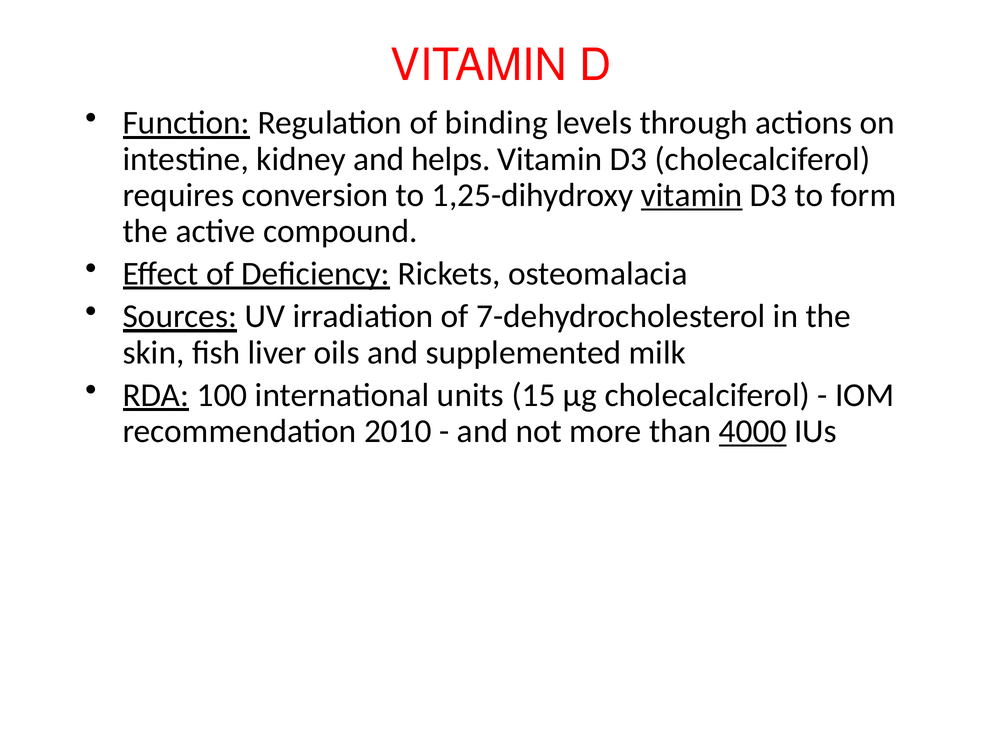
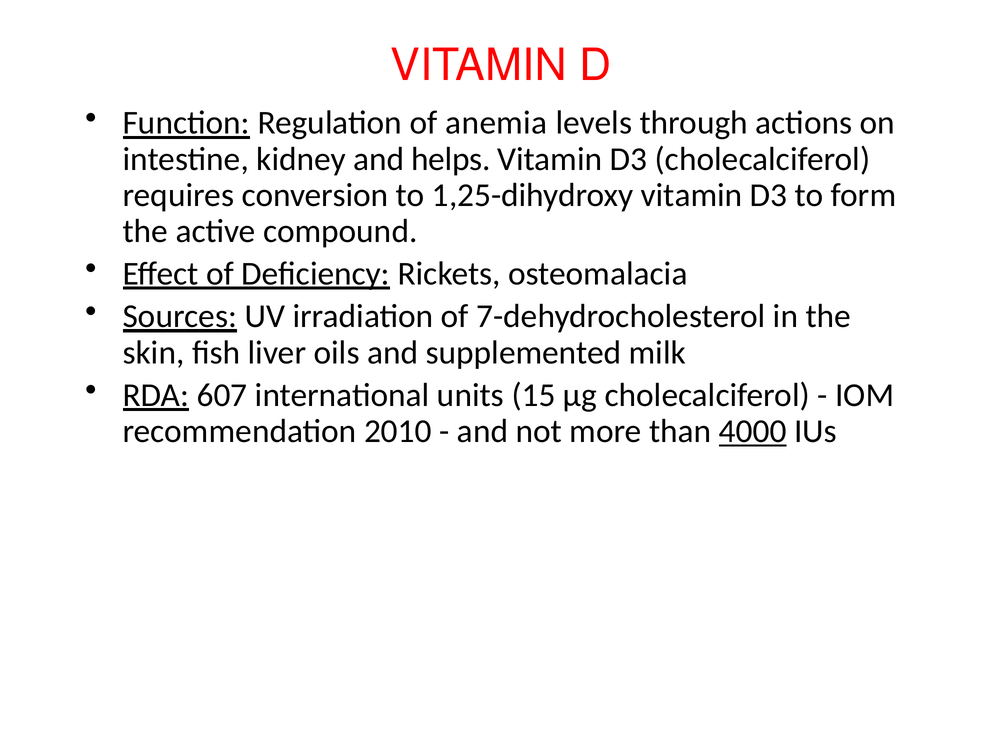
binding: binding -> anemia (496, 123)
vitamin underline: present -> none (692, 195)
100: 100 -> 607 (222, 395)
